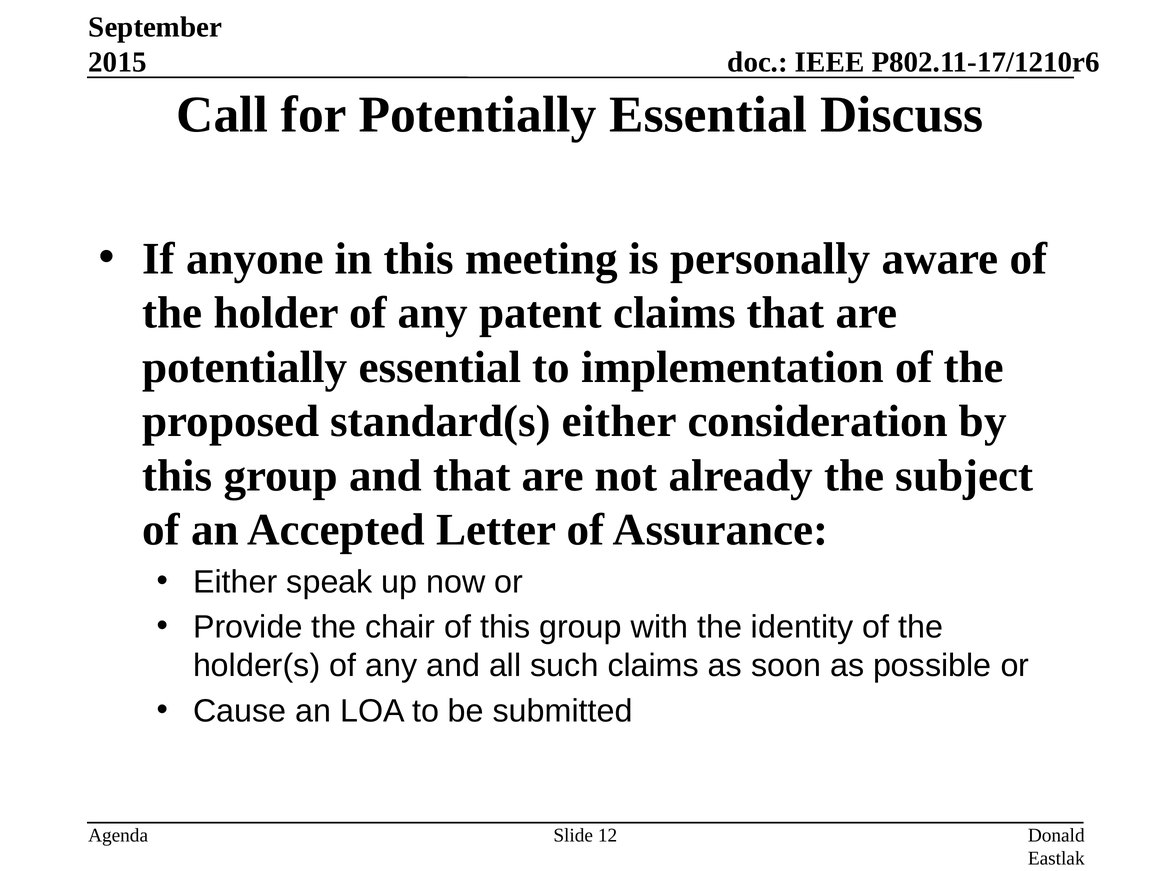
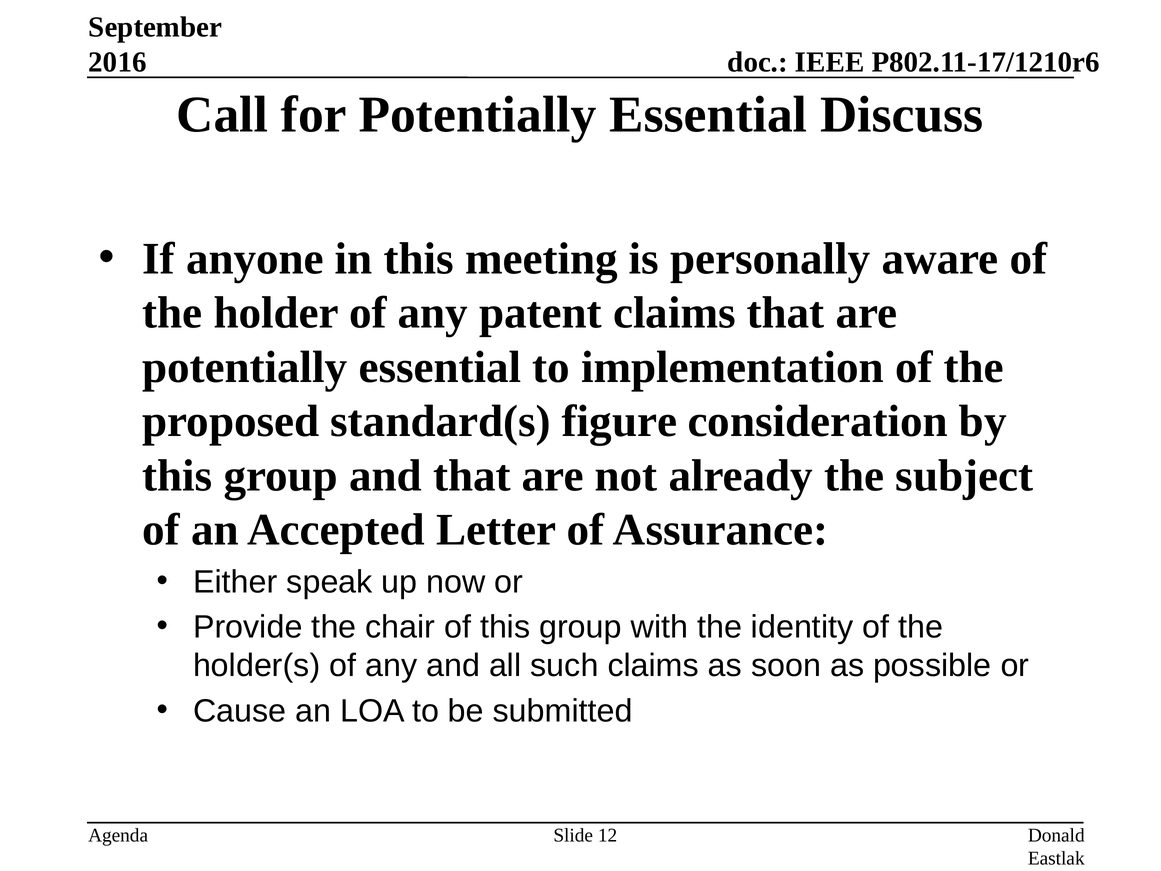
2015: 2015 -> 2016 (118, 62)
standard(s either: either -> figure (620, 421)
